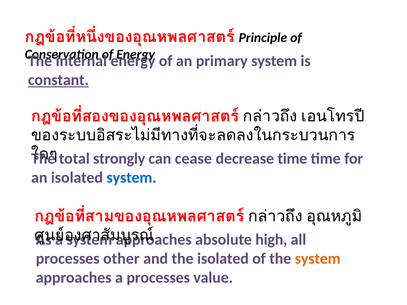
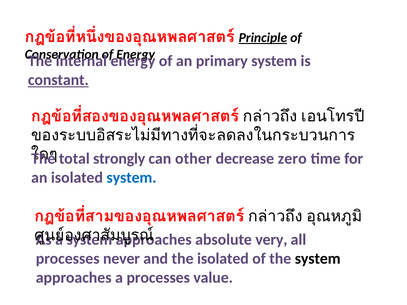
Principle underline: none -> present (263, 38)
cease: cease -> other (193, 159)
decrease time: time -> zero (292, 159)
high: high -> very (271, 240)
other: other -> never (121, 259)
system colour: orange -> black (318, 259)
